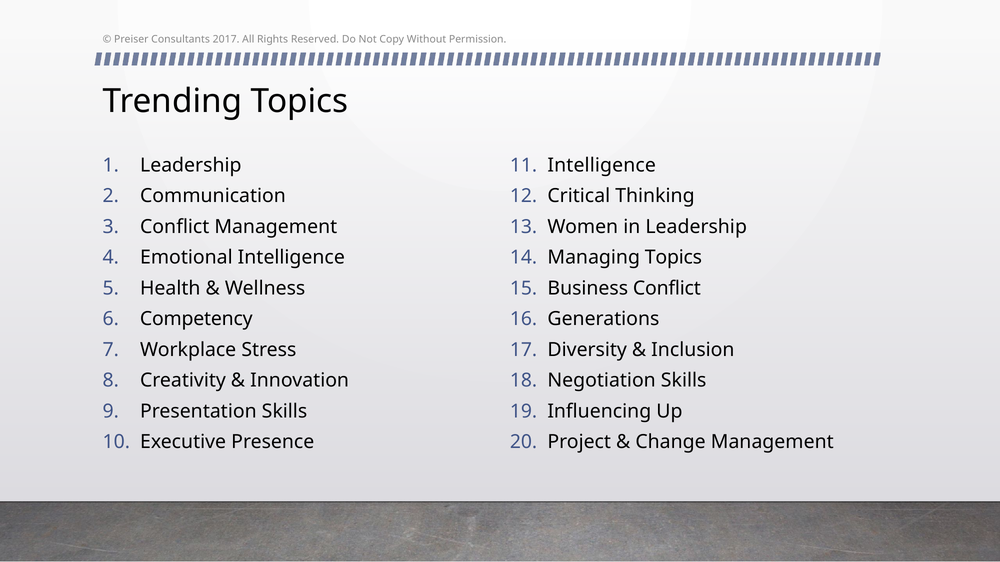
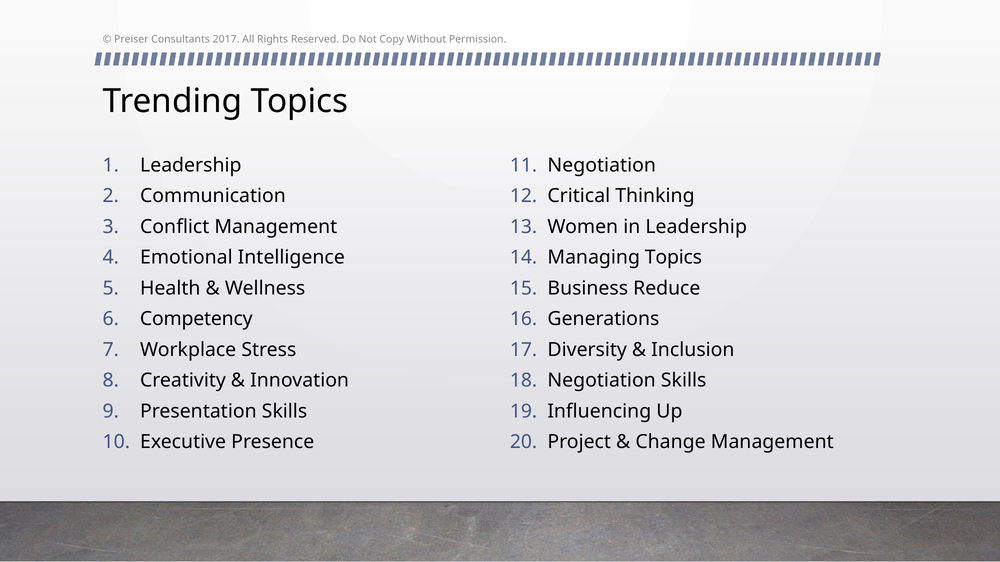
Intelligence: Intelligence -> Negotiation (602, 165)
Business Conflict: Conflict -> Reduce (667, 289)
